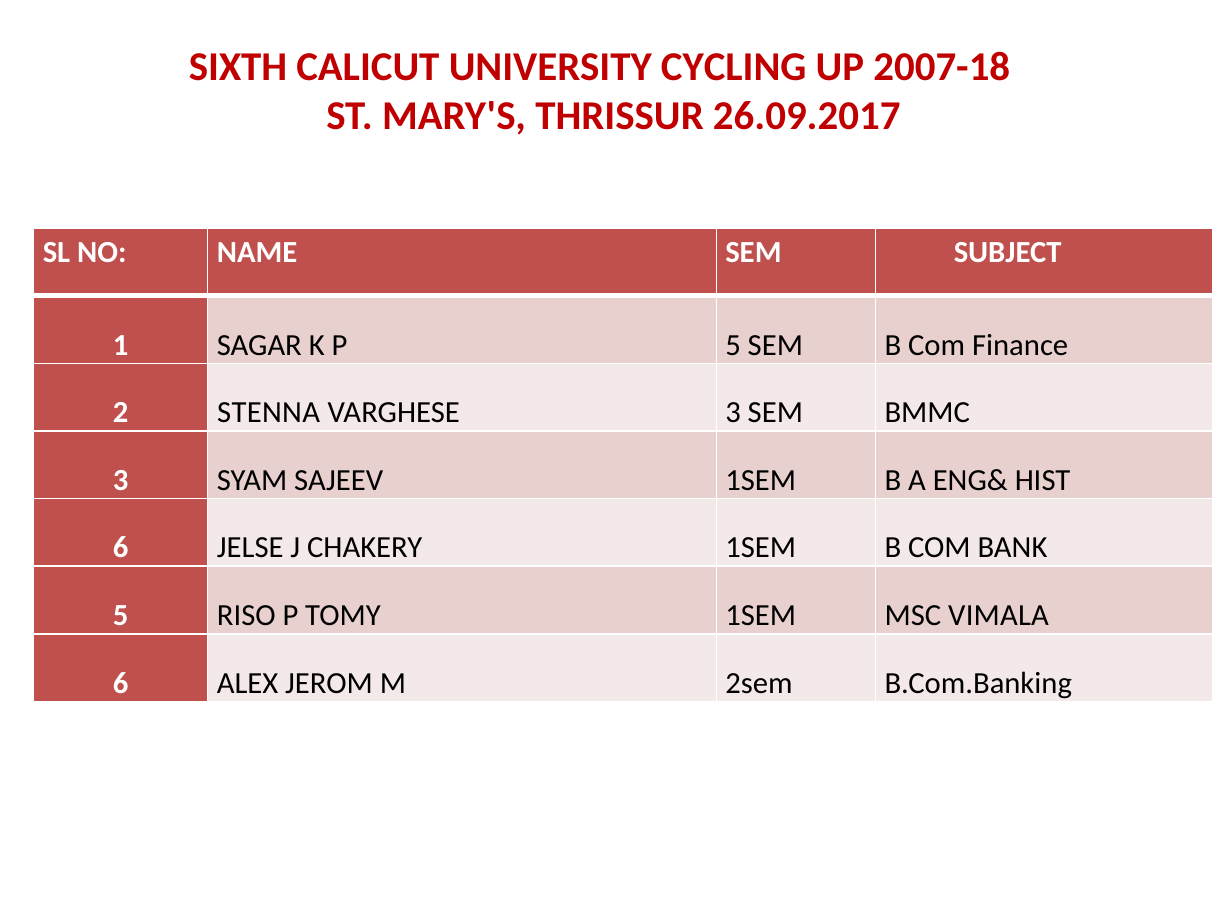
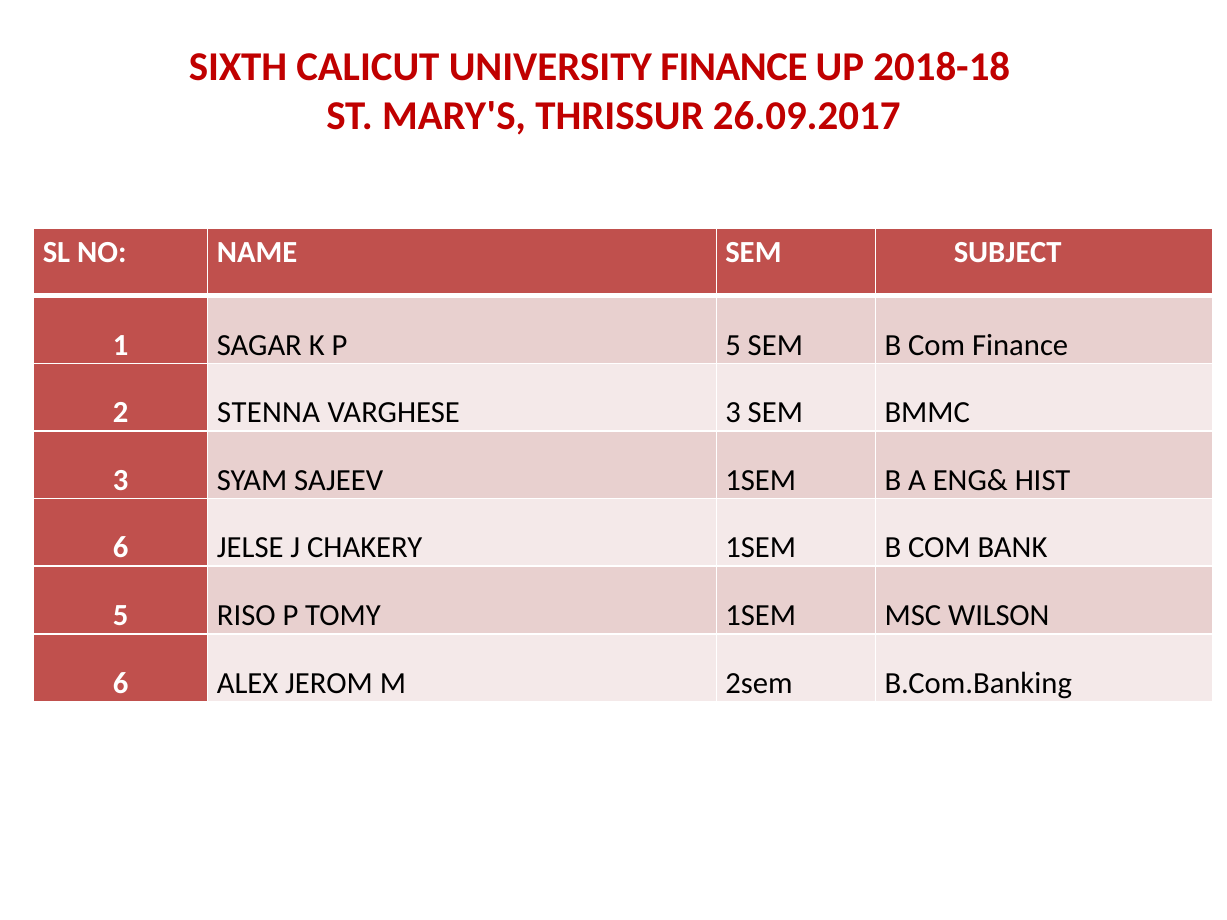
UNIVERSITY CYCLING: CYCLING -> FINANCE (734, 67)
2007-18: 2007-18 -> 2018-18 (942, 67)
VIMALA: VIMALA -> WILSON (999, 616)
